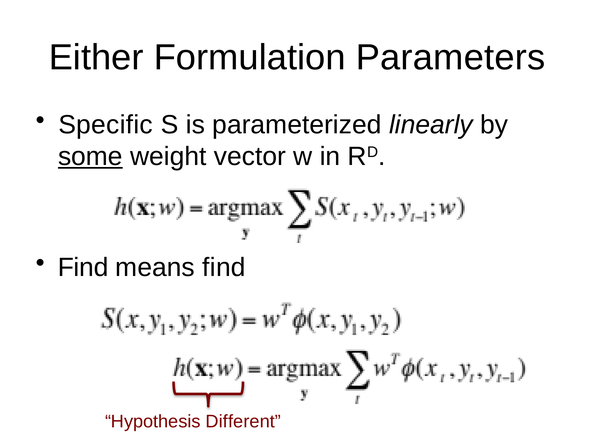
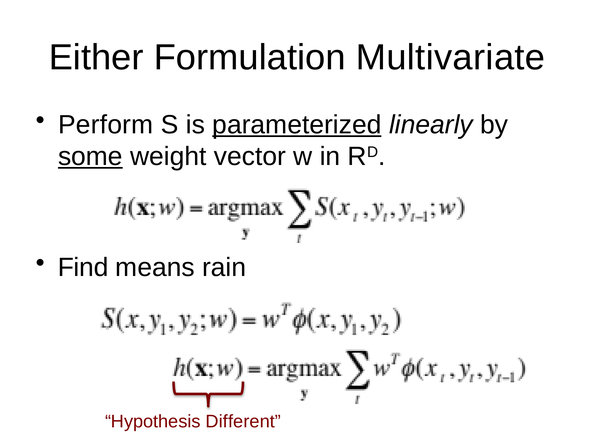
Parameters: Parameters -> Multivariate (450, 58)
Specific: Specific -> Perform (106, 125)
parameterized underline: none -> present (297, 125)
means find: find -> rain (224, 268)
